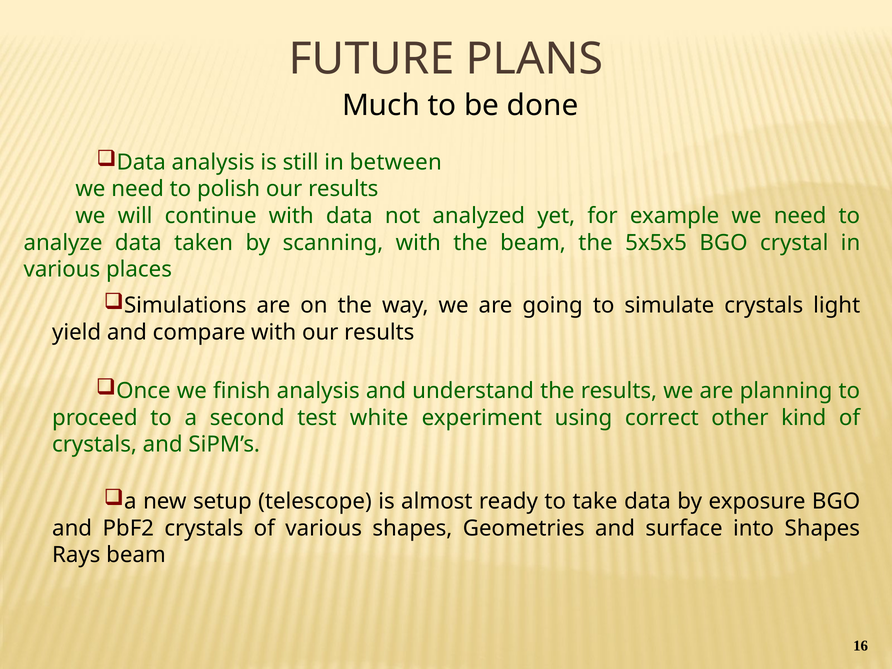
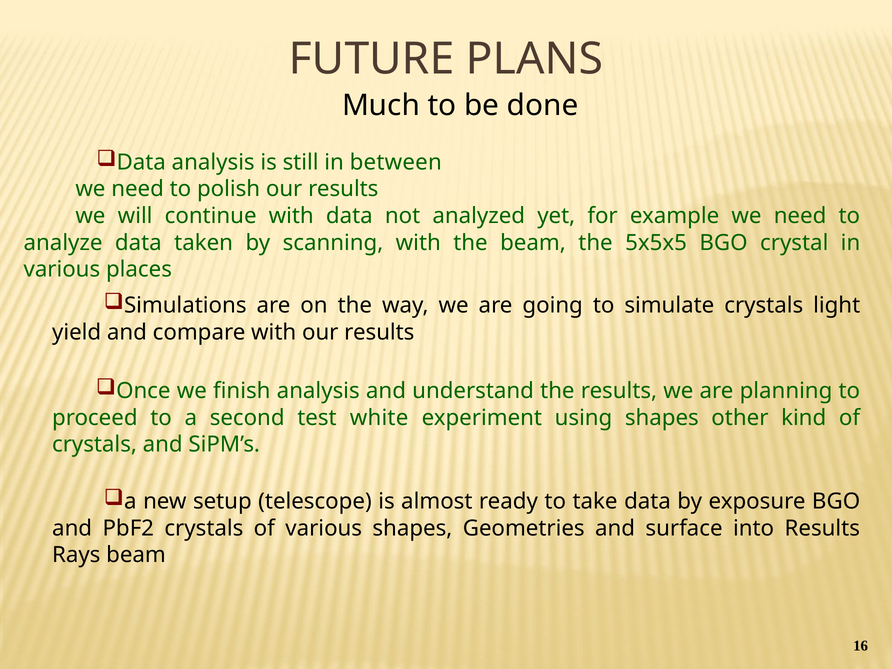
using correct: correct -> shapes (662, 418)
into Shapes: Shapes -> Results (822, 528)
